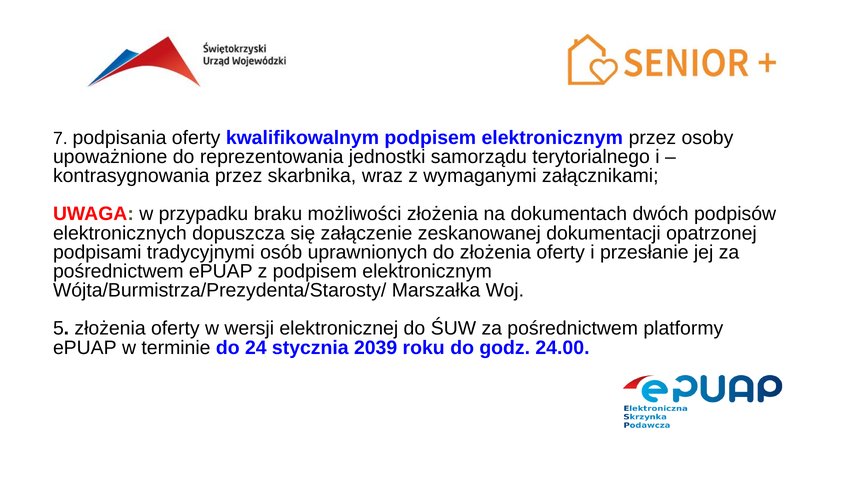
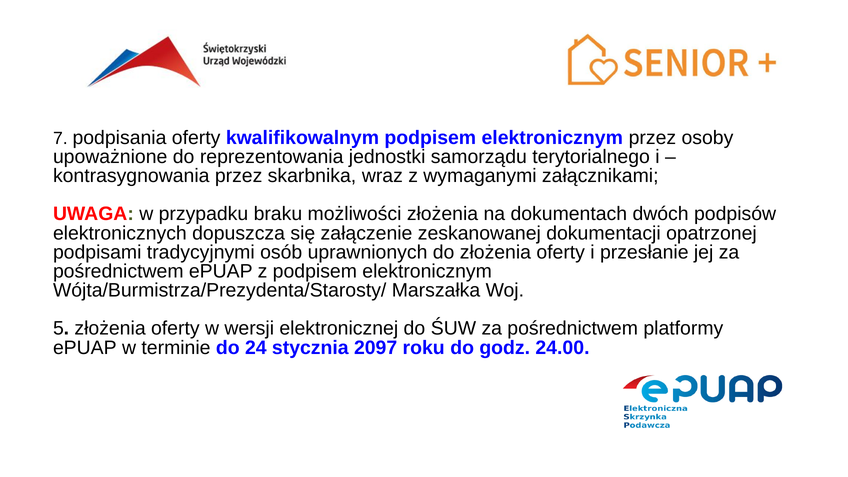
2039: 2039 -> 2097 (376, 348)
